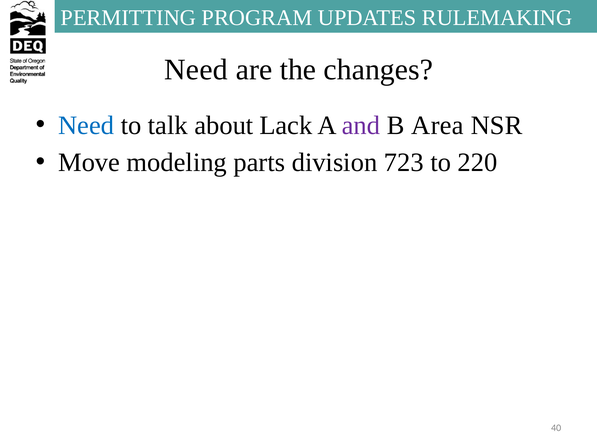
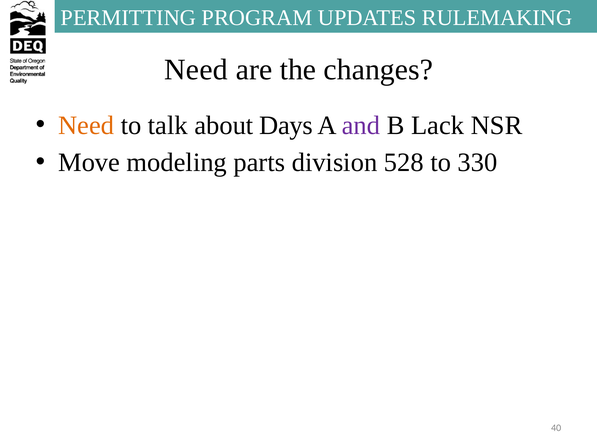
Need colour: blue -> orange (86, 125)
Lack: Lack -> Days (286, 125)
Area: Area -> Lack (438, 125)
723: 723 -> 528 (404, 162)
220: 220 -> 330 (478, 162)
